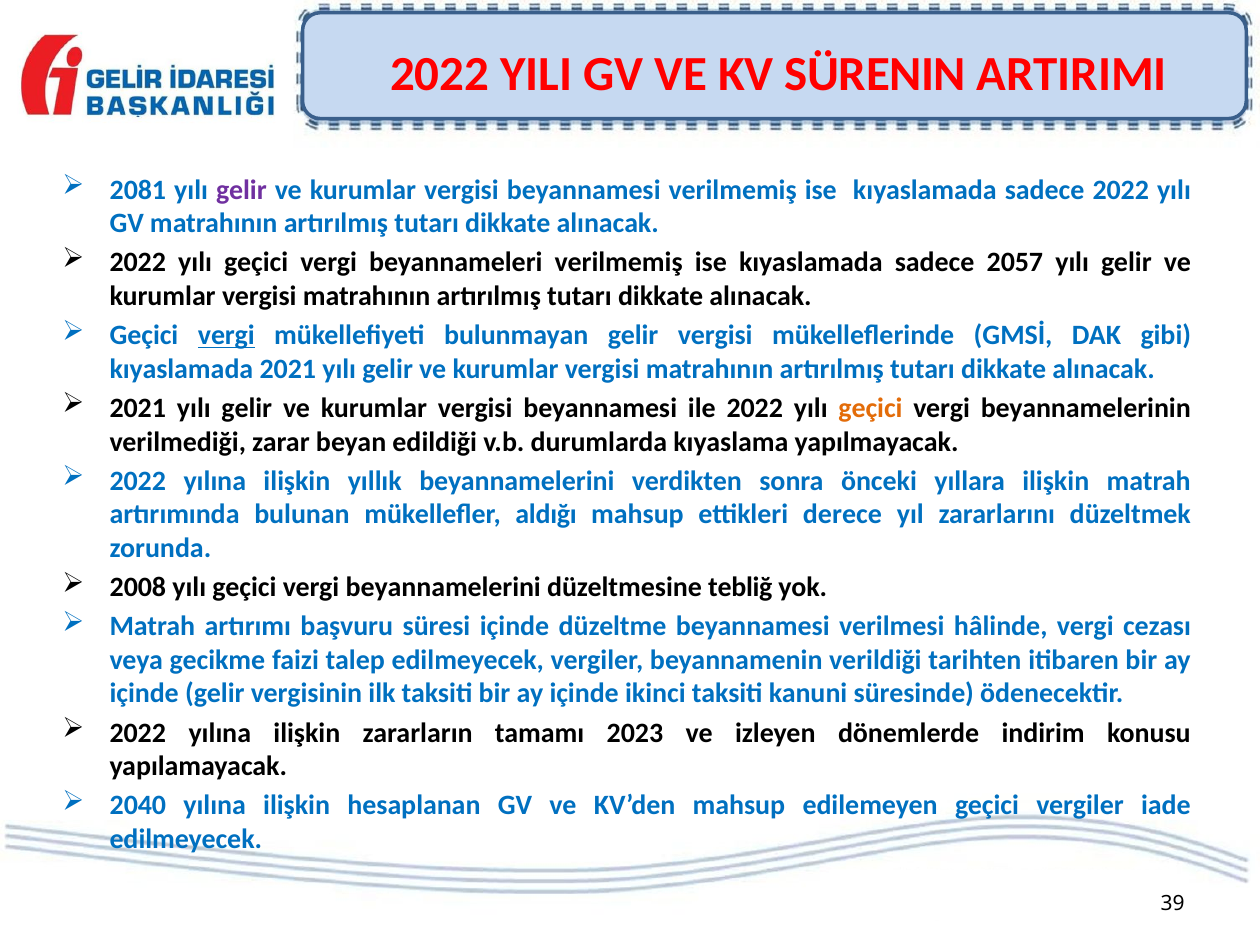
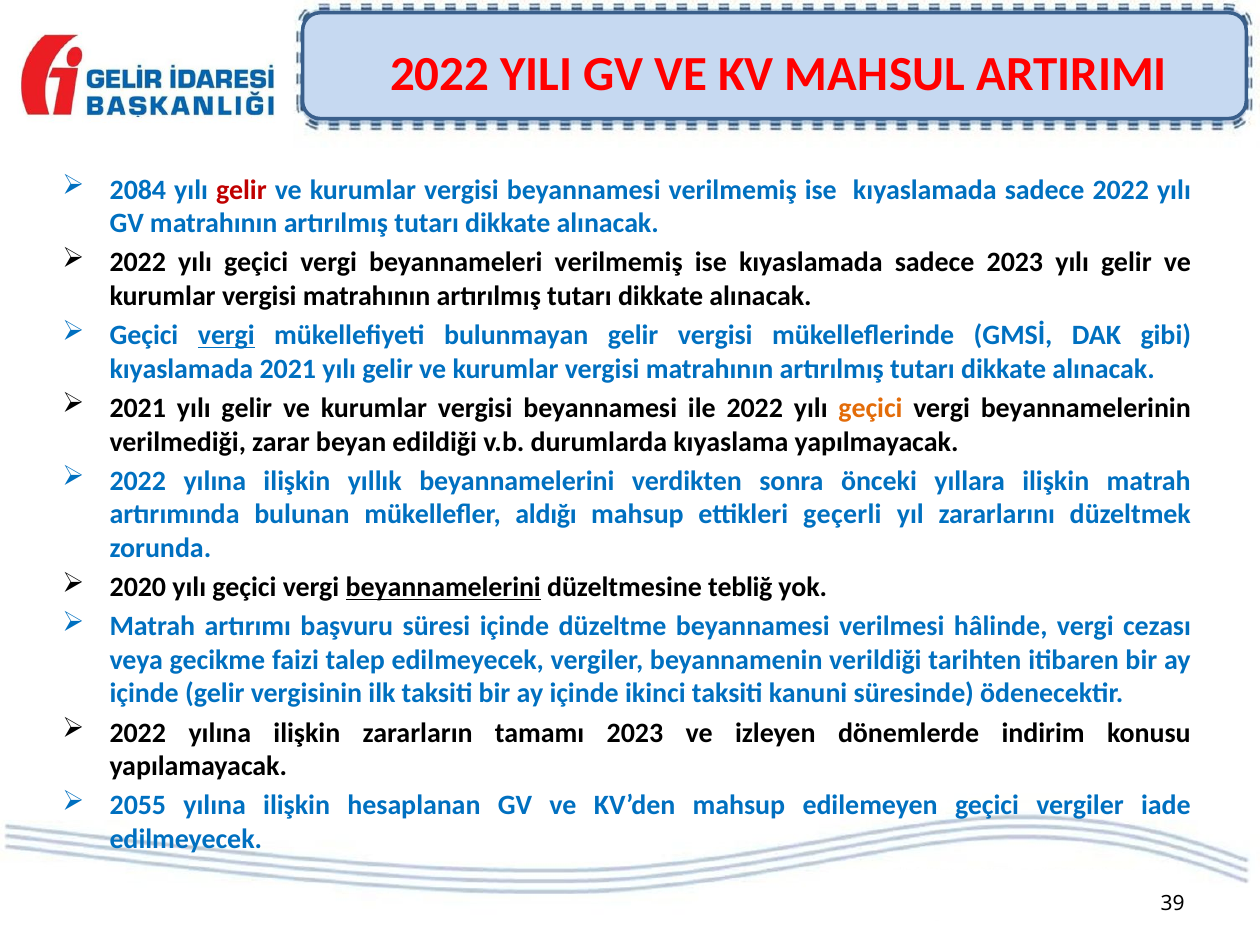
SÜRENIN: SÜRENIN -> MAHSUL (875, 74)
2081: 2081 -> 2084 (138, 190)
gelir colour: purple -> red (241, 190)
sadece 2057: 2057 -> 2023 (1015, 263)
derece: derece -> geçerli (842, 515)
2008: 2008 -> 2020 (138, 587)
beyannamelerini underline: none -> present (443, 587)
2040: 2040 -> 2055 (138, 806)
